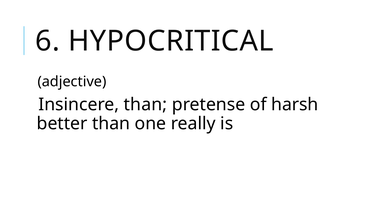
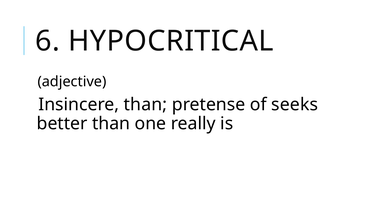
harsh: harsh -> seeks (295, 104)
